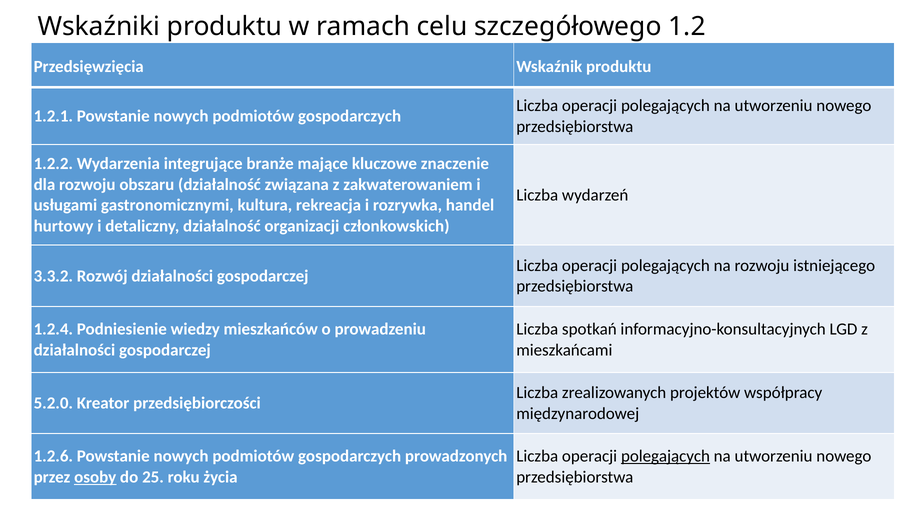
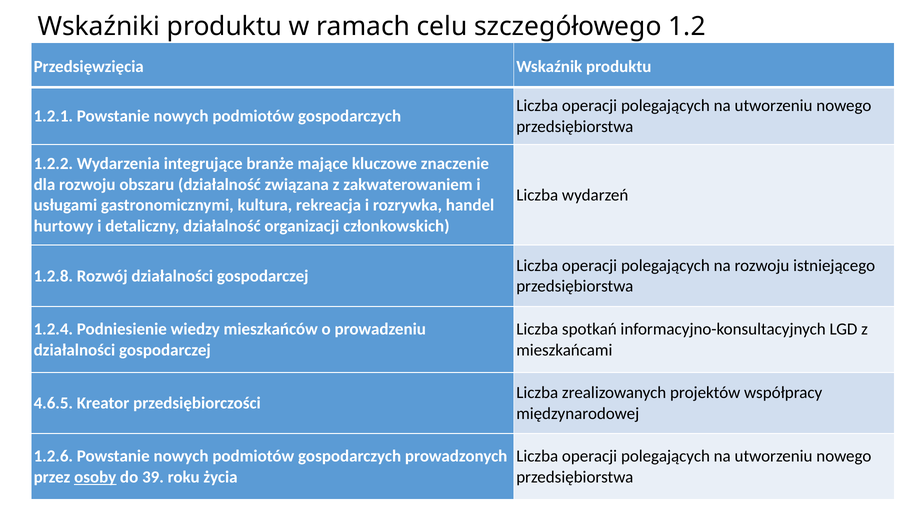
3.3.2: 3.3.2 -> 1.2.8 (53, 276)
5.2.0: 5.2.0 -> 4.6.5 (53, 403)
polegających underline: present -> none (665, 456)
25: 25 -> 39 (153, 477)
